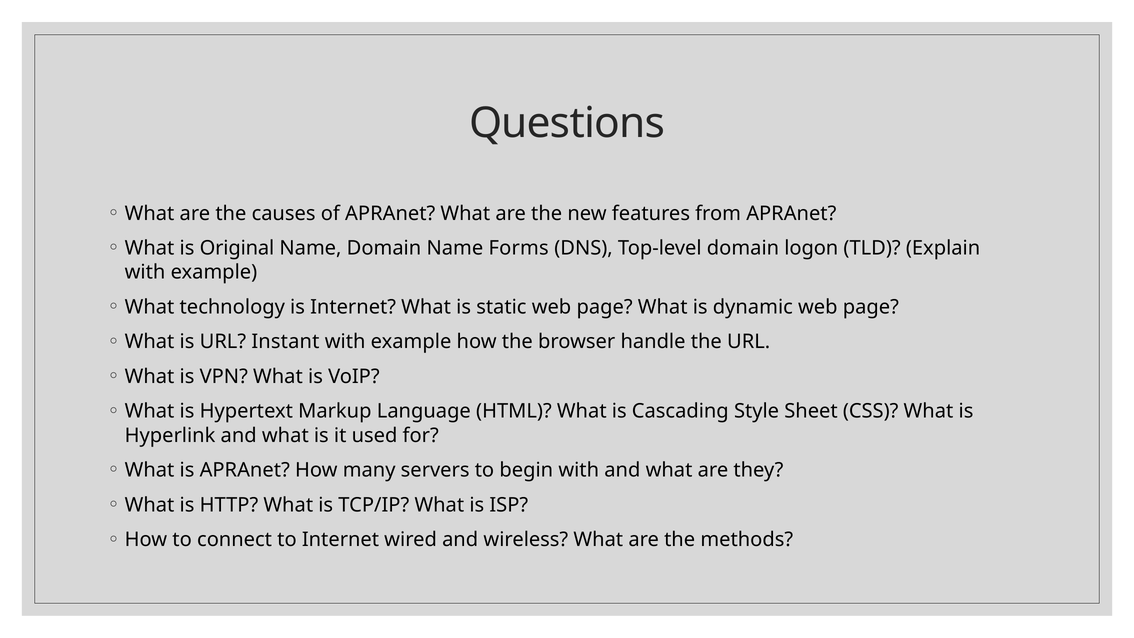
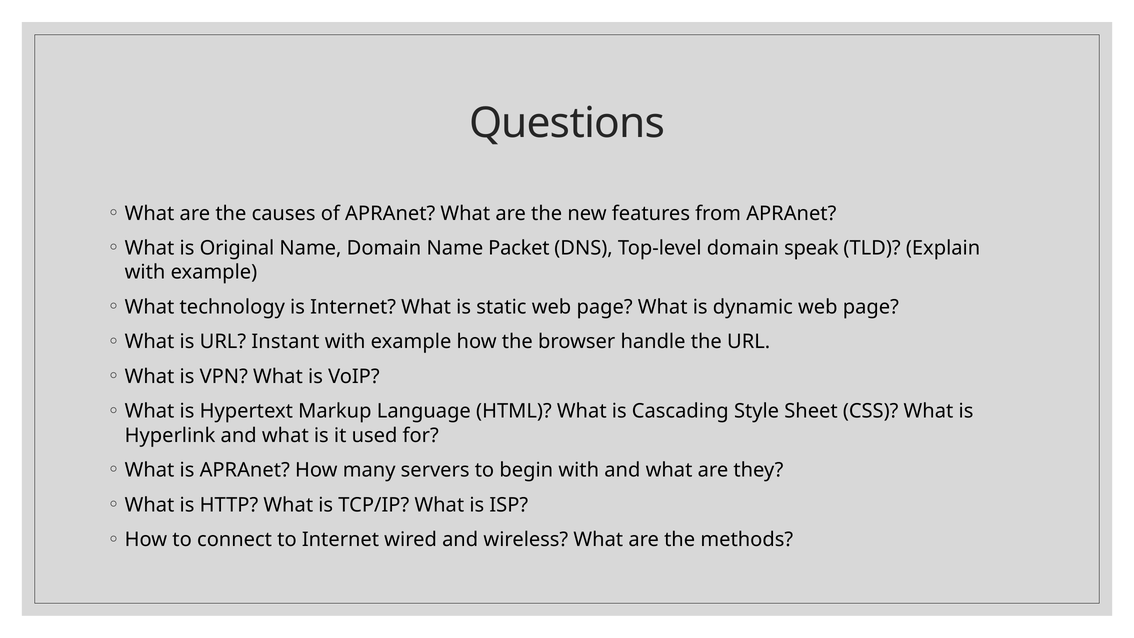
Forms: Forms -> Packet (519, 248)
logon: logon -> speak (811, 248)
